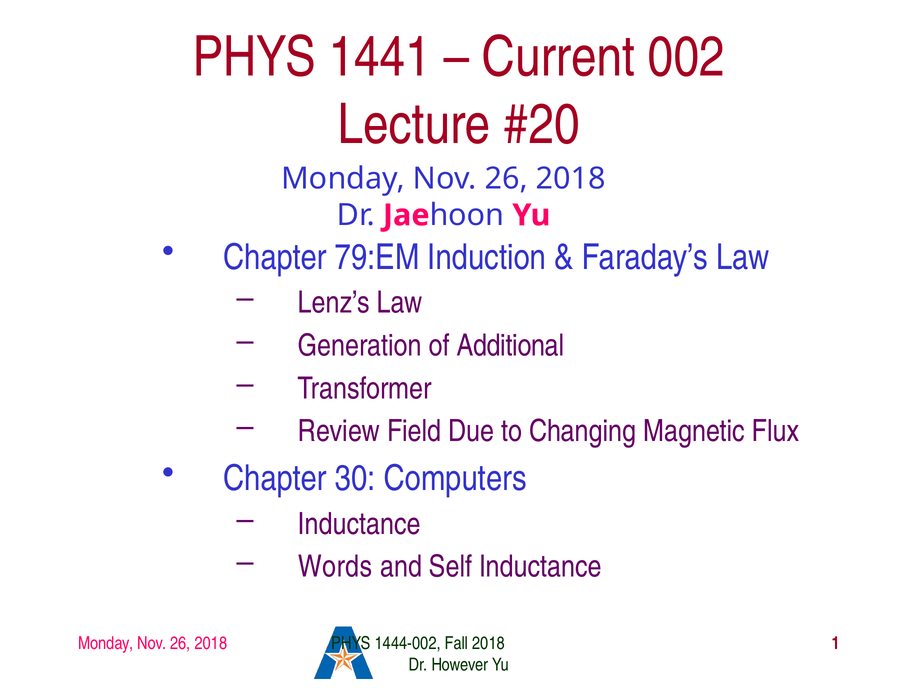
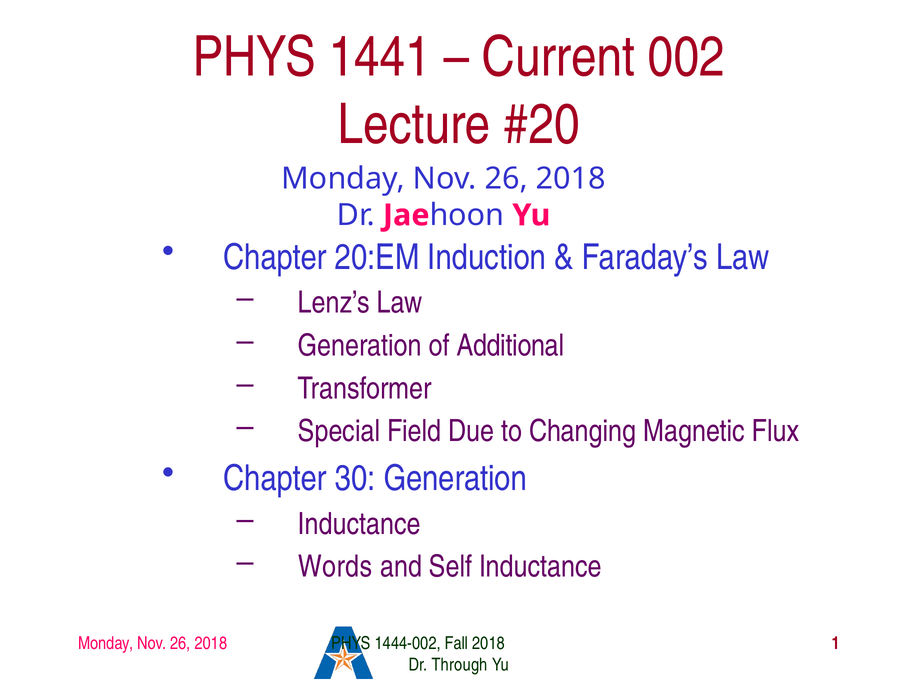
79:EM: 79:EM -> 20:EM (377, 258)
Review: Review -> Special (339, 432)
30 Computers: Computers -> Generation (455, 479)
However: However -> Through (460, 665)
